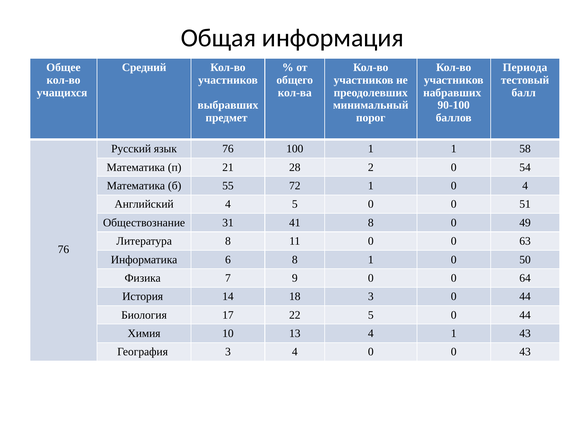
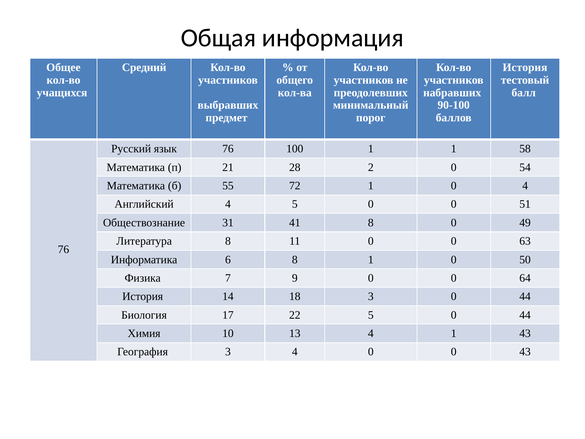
Периода: Периода -> История (525, 67)
